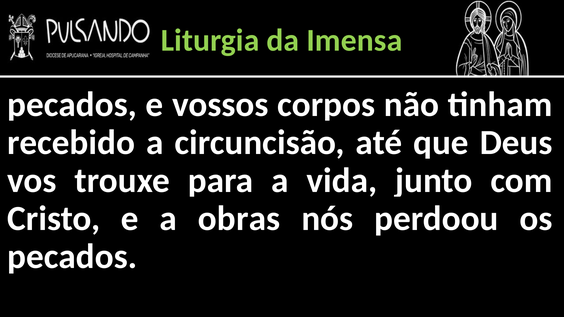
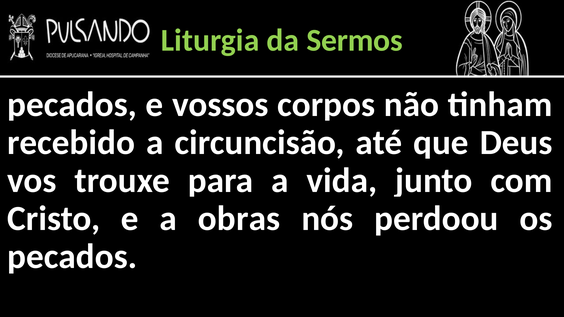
Imensa: Imensa -> Sermos (355, 40)
